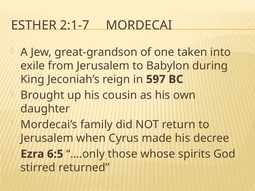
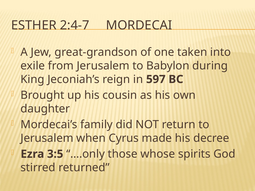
2:1-7: 2:1-7 -> 2:4-7 (75, 25)
6:5: 6:5 -> 3:5 (55, 154)
